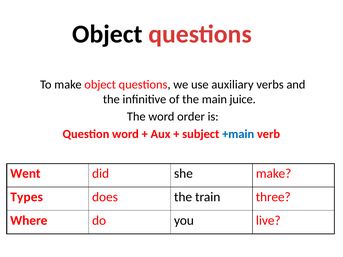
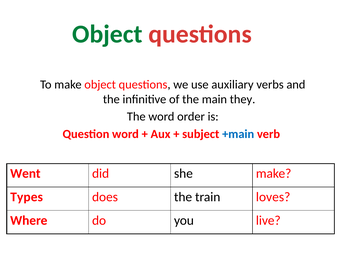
Object colour: black -> green (107, 34)
juice: juice -> they (243, 99)
three: three -> loves (273, 197)
